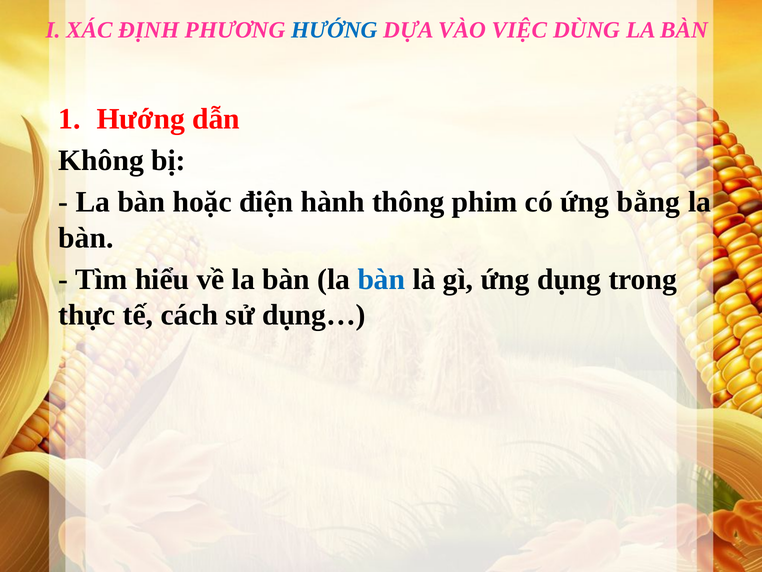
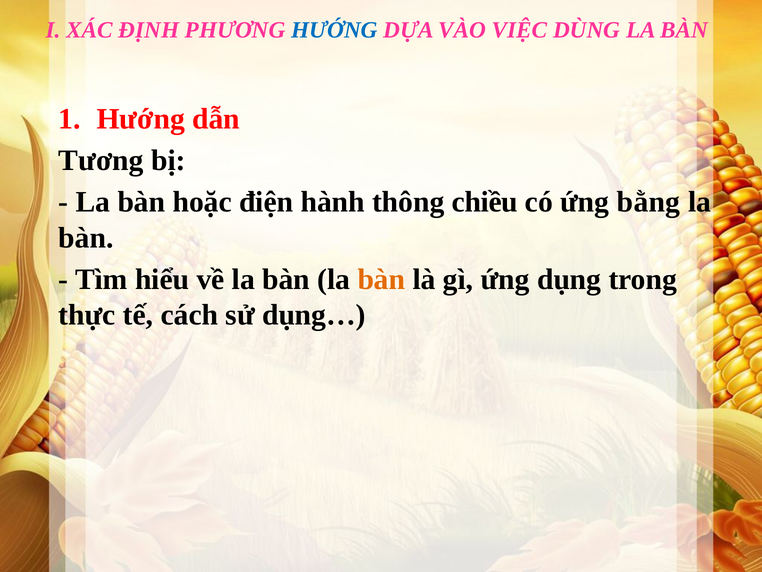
Không: Không -> Tương (101, 160)
phim: phim -> chiều (485, 202)
bàn colour: blue -> orange (381, 279)
